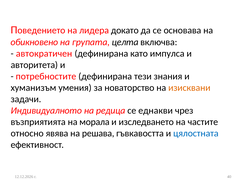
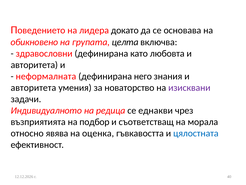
автократичен: автократичен -> здравословни (44, 53)
импулса: импулса -> любовта (167, 53)
потребностите: потребностите -> неформалната (46, 76)
тези: тези -> него (143, 76)
хуманизъм: хуманизъм -> авторитета (33, 87)
изисквани colour: orange -> purple (189, 87)
морала: морала -> подбор (94, 122)
изследването: изследването -> съответстващ (146, 122)
частите: частите -> морала (203, 122)
решава: решава -> оценка (98, 133)
